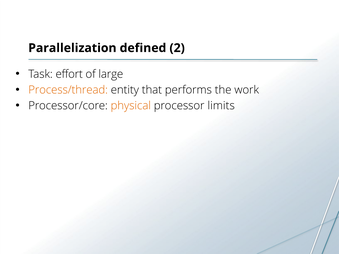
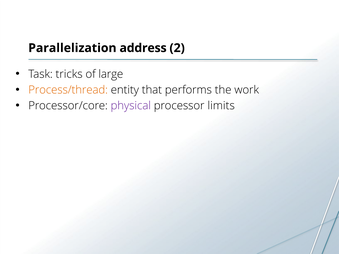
defined: defined -> address (143, 48)
effort: effort -> tricks (69, 74)
physical colour: orange -> purple (131, 106)
